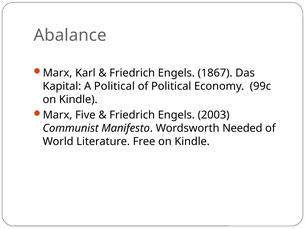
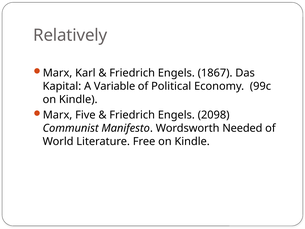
Abalance: Abalance -> Relatively (70, 35)
A Political: Political -> Variable (115, 86)
2003: 2003 -> 2098 (214, 115)
